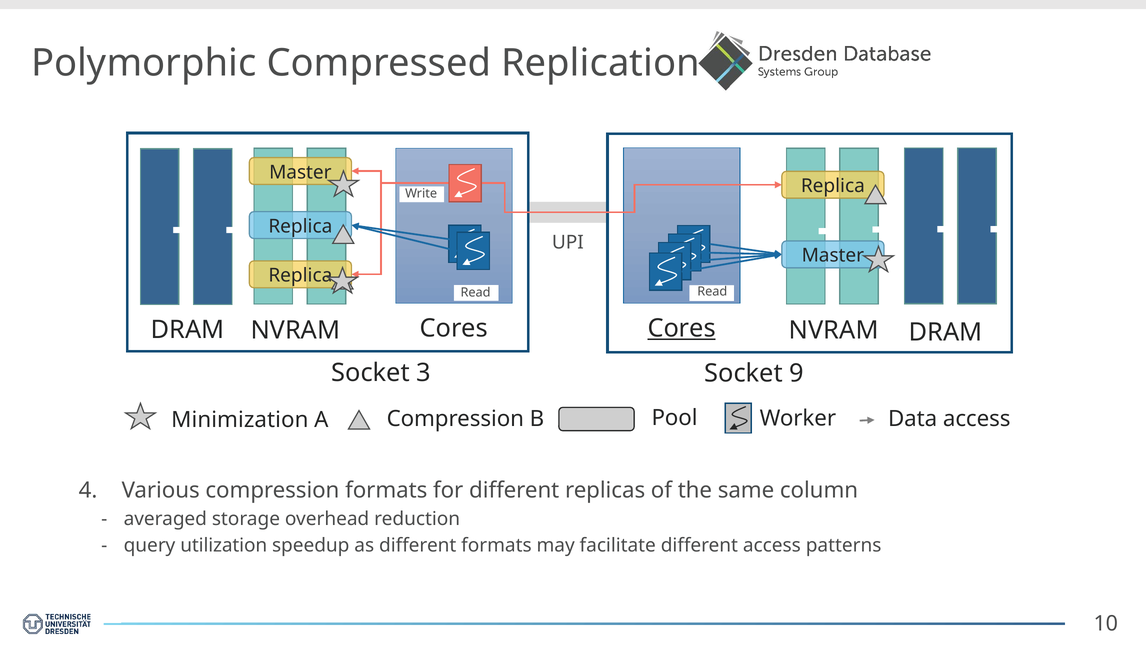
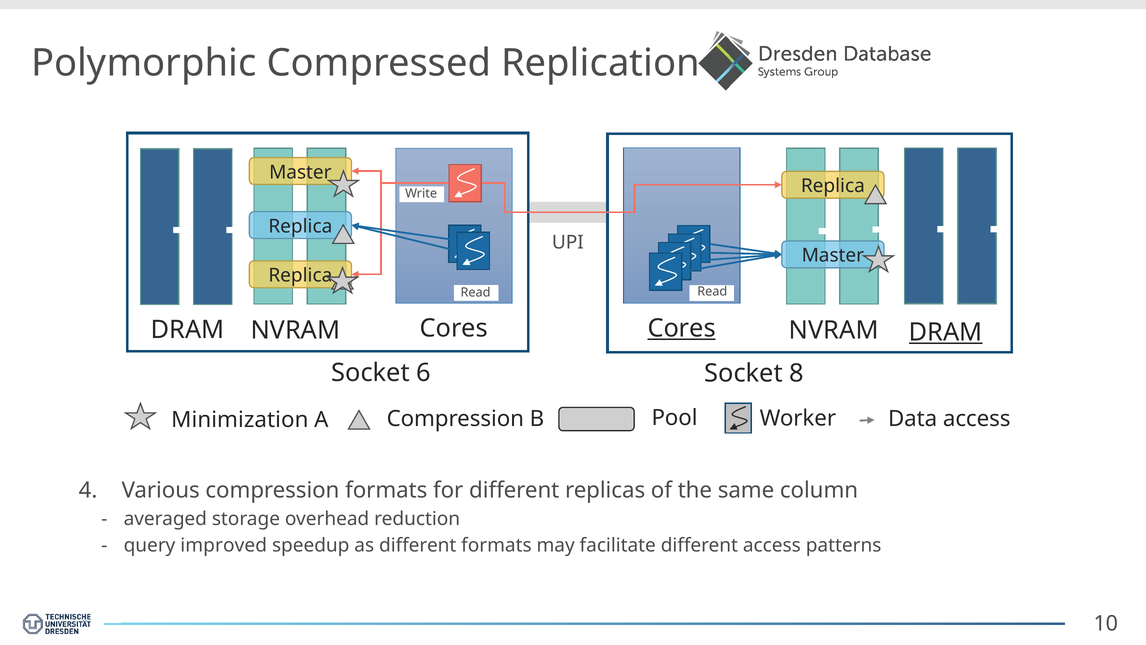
DRAM underline: none -> present (946, 332)
3: 3 -> 6 (424, 373)
9: 9 -> 8 (797, 373)
utilization: utilization -> improved (224, 545)
